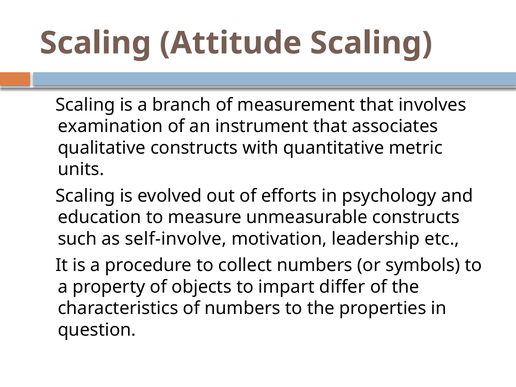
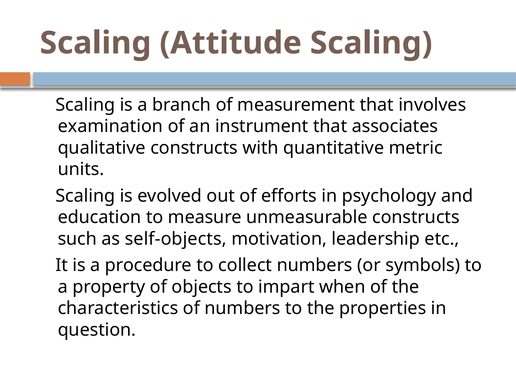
self-involve: self-involve -> self-objects (176, 239)
differ: differ -> when (342, 287)
